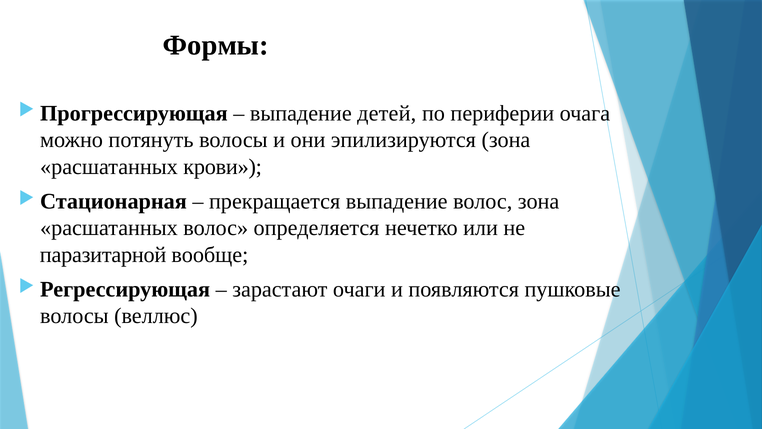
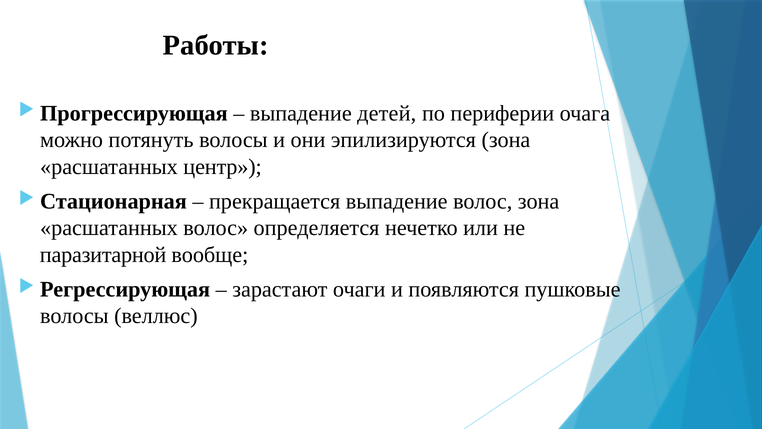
Формы: Формы -> Работы (216, 45)
крови: крови -> центр (223, 167)
